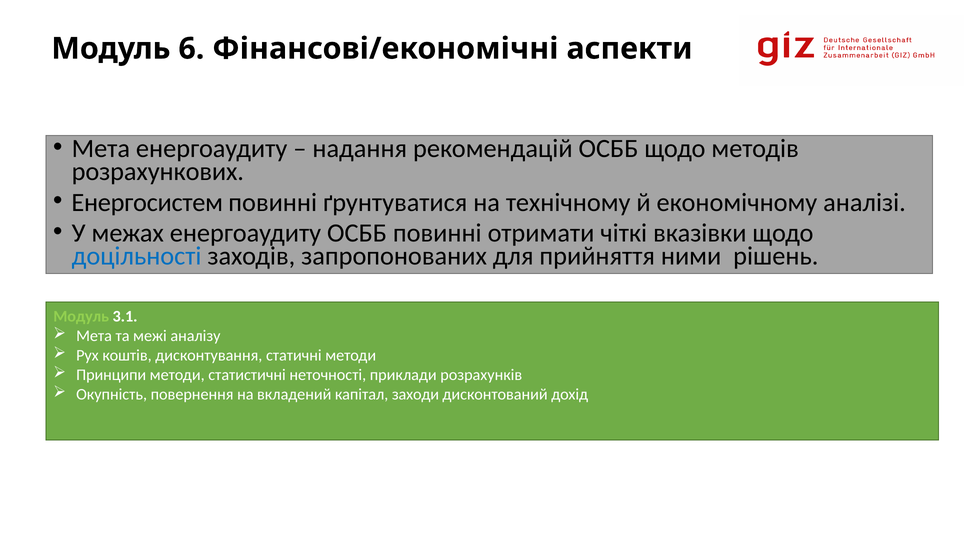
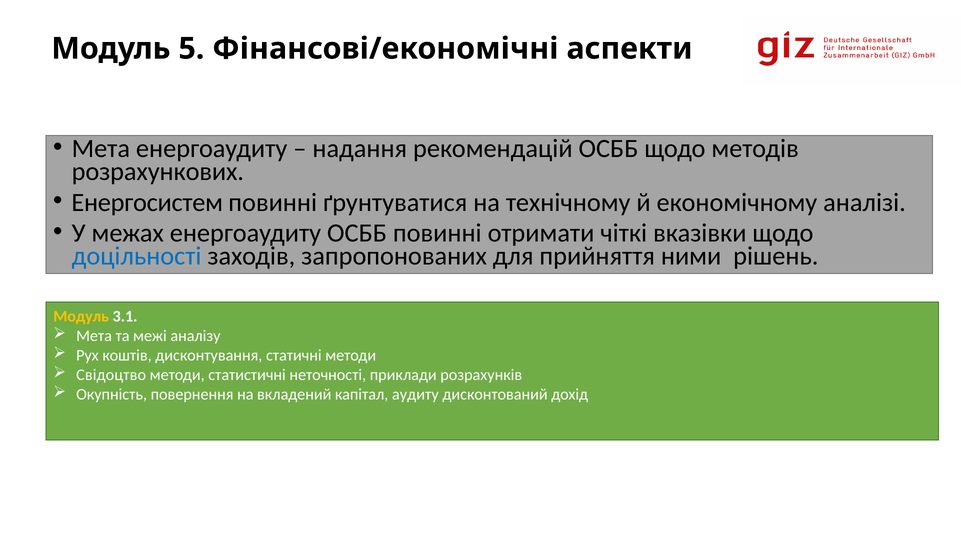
6: 6 -> 5 (191, 49)
Модуль colour: light green -> yellow (81, 317)
Принципи: Принципи -> Свідоцтво (111, 375)
заходи: заходи -> аудиту (415, 395)
